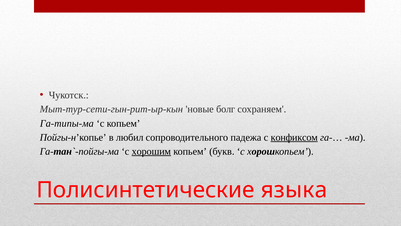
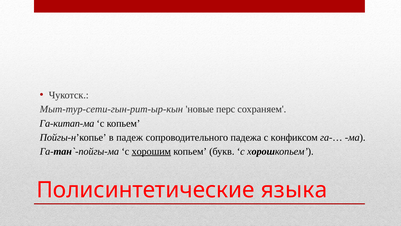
болг: болг -> перс (226, 109)
Га-типы-ма: Га-типы-ма -> Га-китап-ма (67, 123)
любил: любил -> падеж (130, 137)
конфиксом underline: present -> none (294, 137)
